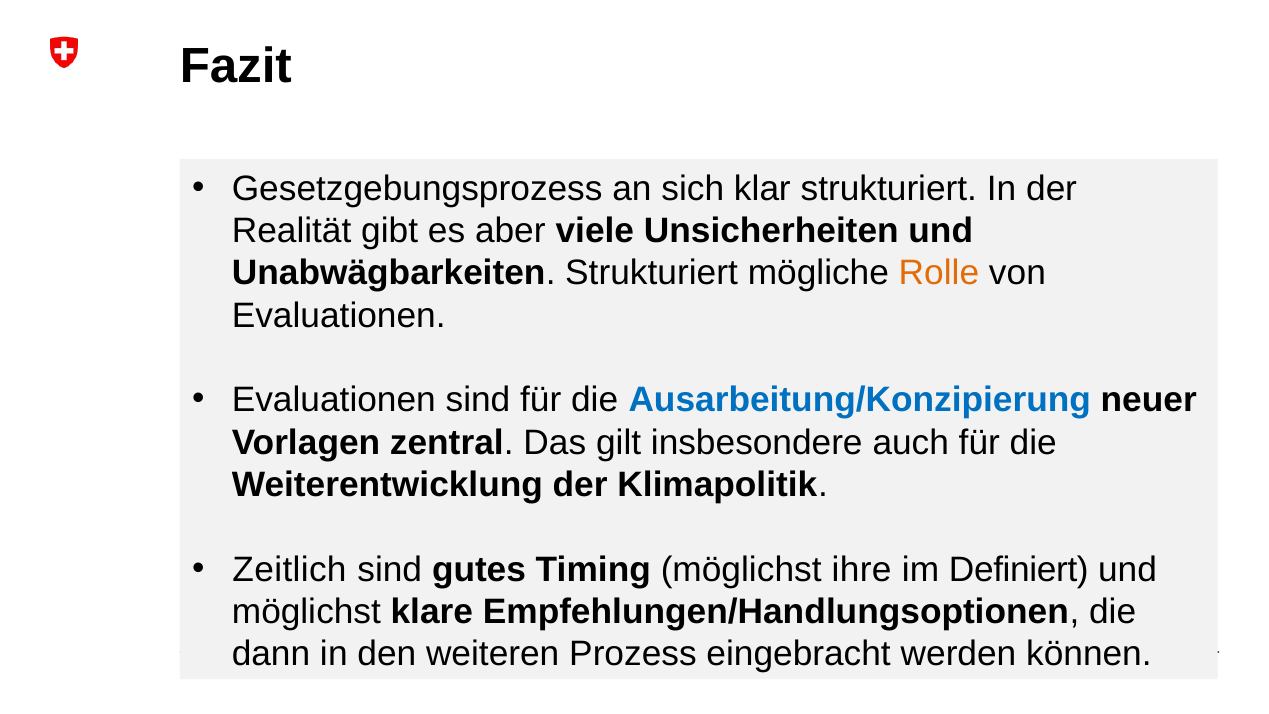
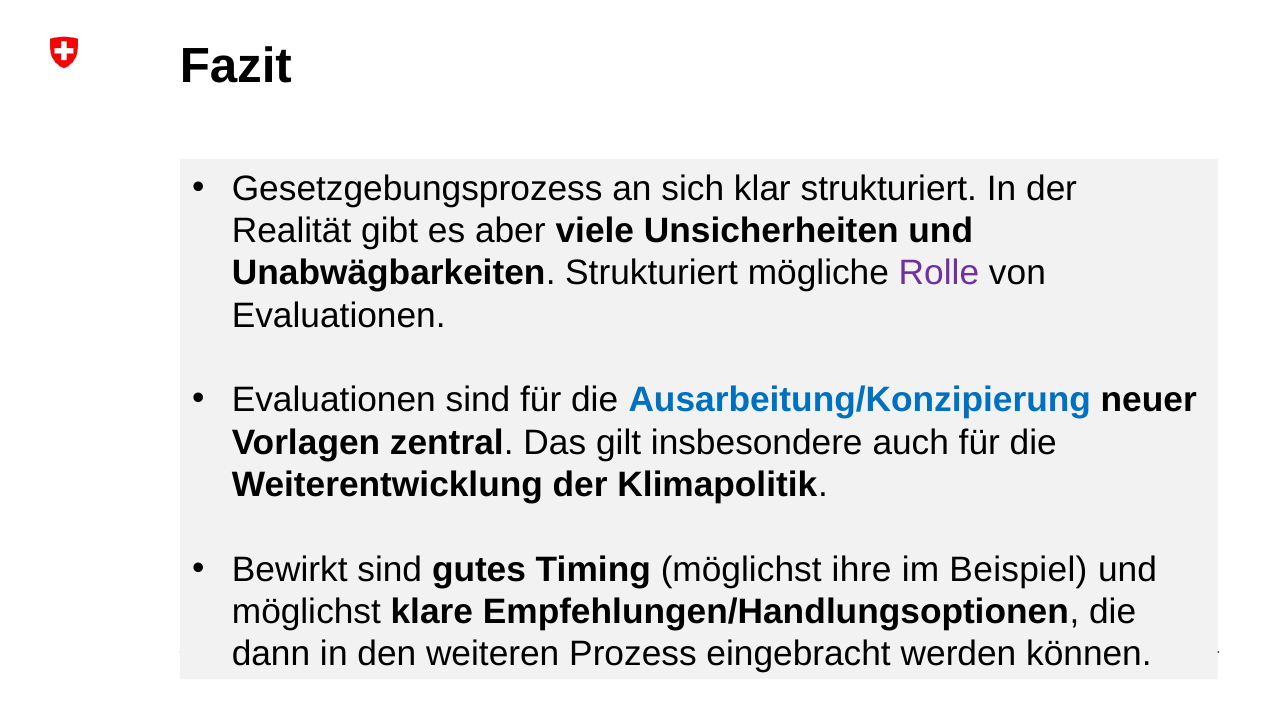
Rolle colour: orange -> purple (939, 273)
Zeitlich: Zeitlich -> Bewirkt (290, 570)
Definiert: Definiert -> Beispiel (1018, 570)
